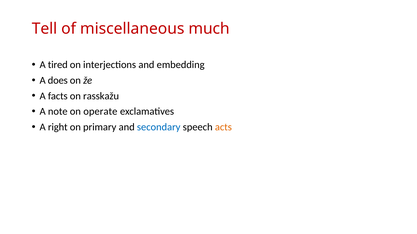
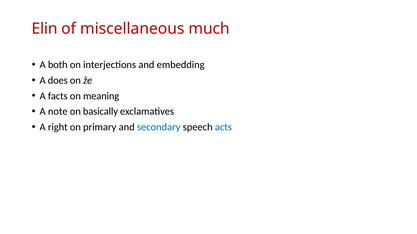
Tell: Tell -> Elin (45, 29)
tired: tired -> both (58, 65)
rasskažu: rasskažu -> meaning (101, 96)
operate: operate -> basically (100, 112)
acts colour: orange -> blue (223, 127)
